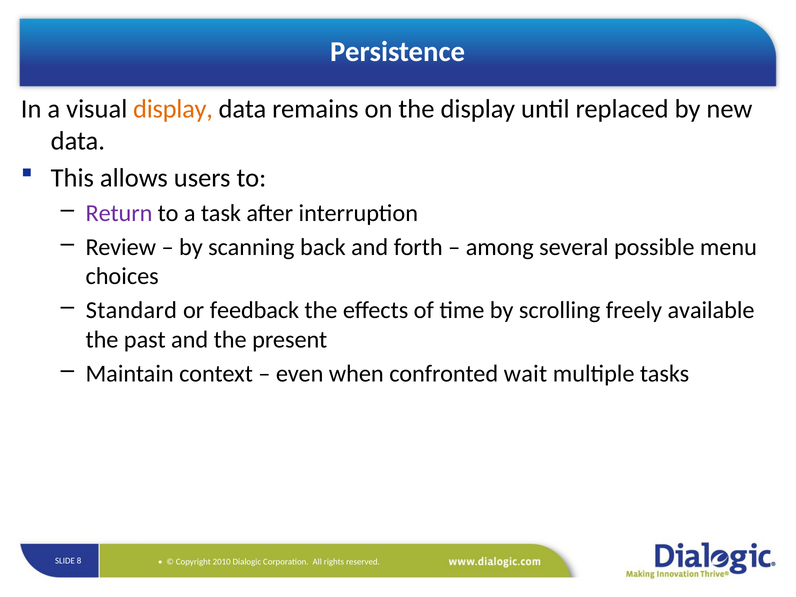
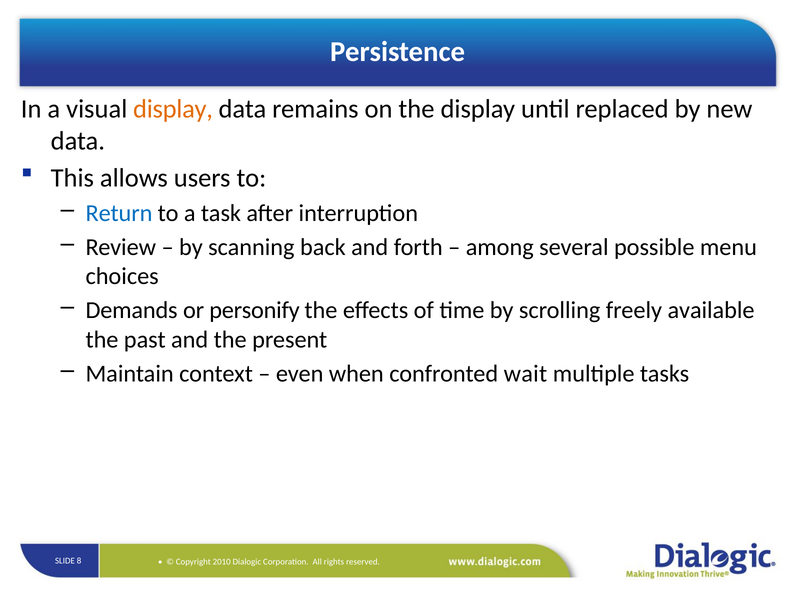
Return colour: purple -> blue (119, 213)
Standard: Standard -> Demands (132, 310)
feedback: feedback -> personify (254, 310)
